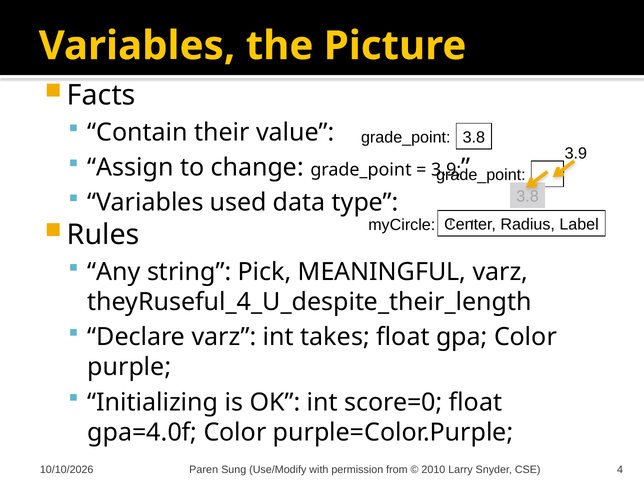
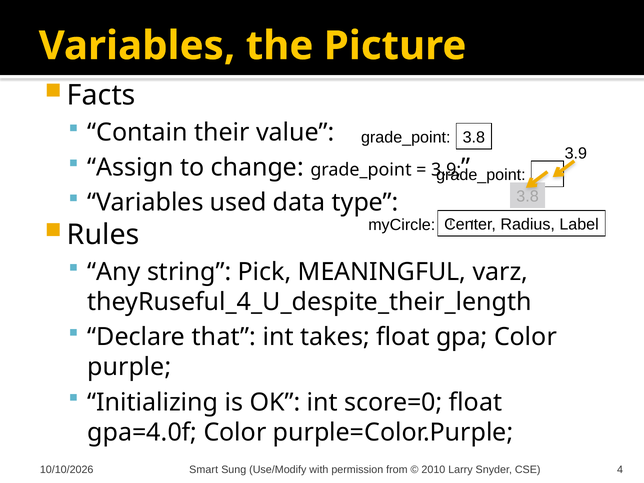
Declare varz: varz -> that (224, 337)
Paren: Paren -> Smart (204, 470)
